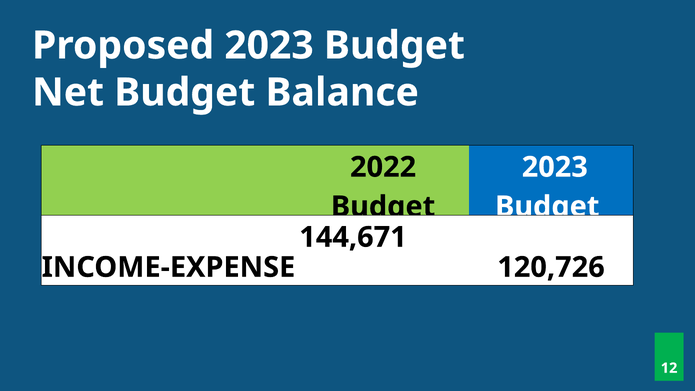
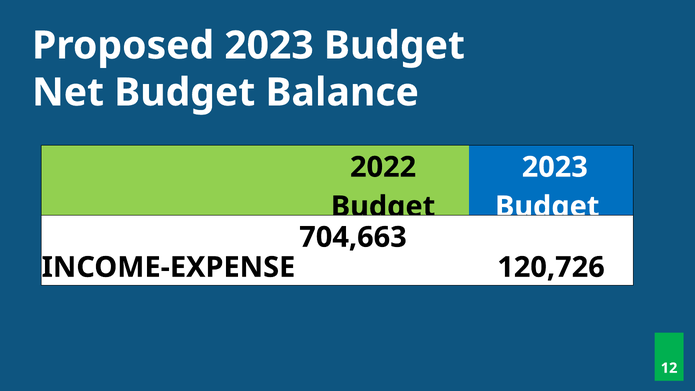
144,671: 144,671 -> 704,663 (353, 237)
